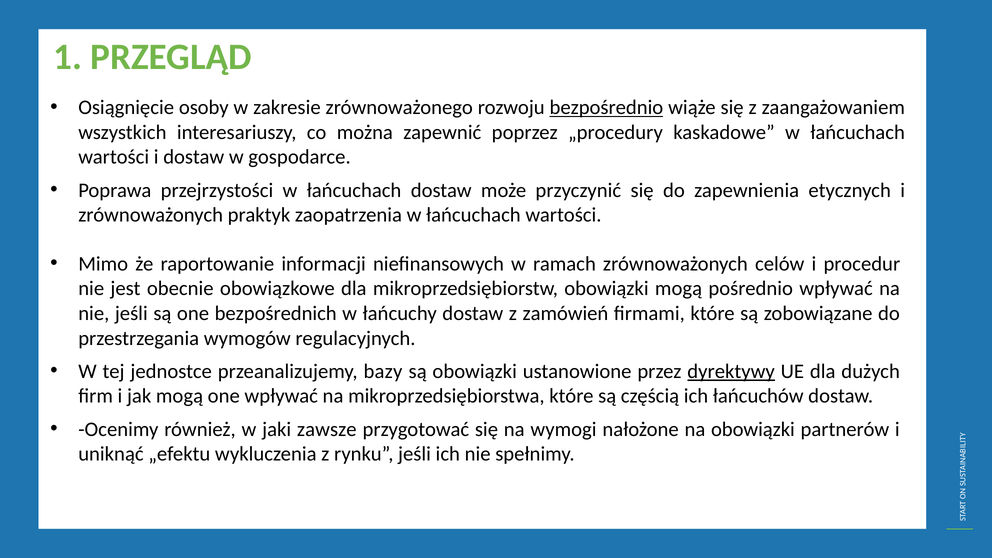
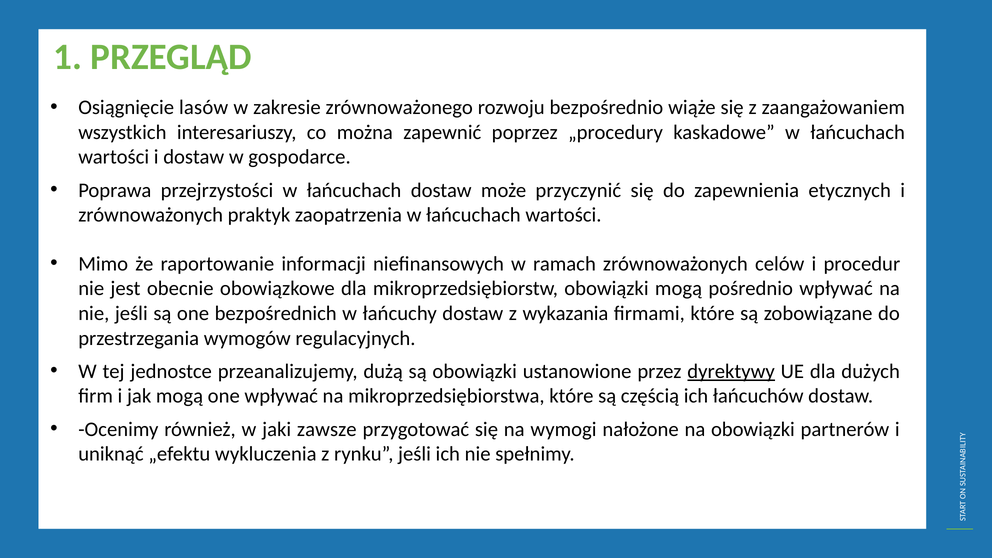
osoby: osoby -> lasów (204, 107)
bezpośrednio underline: present -> none (606, 107)
zamówień: zamówień -> wykazania (565, 313)
bazy: bazy -> dużą (383, 371)
